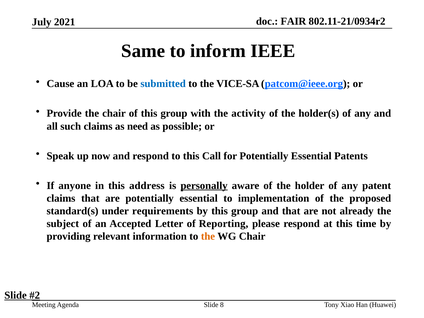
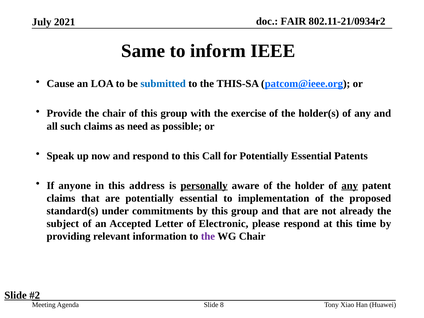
VICE-SA: VICE-SA -> THIS-SA (238, 84)
activity: activity -> exercise (249, 113)
any underline: none -> present (350, 186)
requirements: requirements -> commitments (163, 211)
Reporting: Reporting -> Electronic (224, 224)
the colour: orange -> purple (208, 236)
